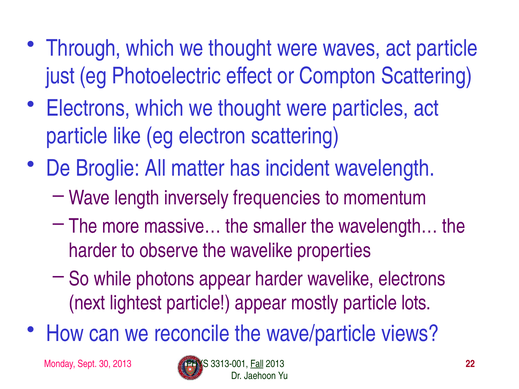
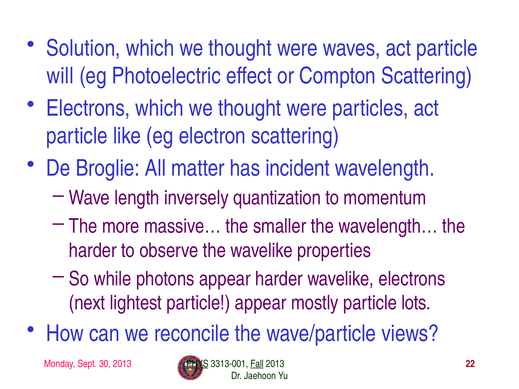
Through: Through -> Solution (83, 48)
just: just -> will (60, 76)
frequencies: frequencies -> quantization (277, 198)
PHYS underline: none -> present (197, 364)
